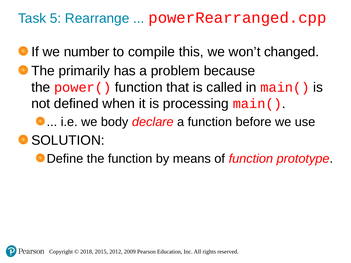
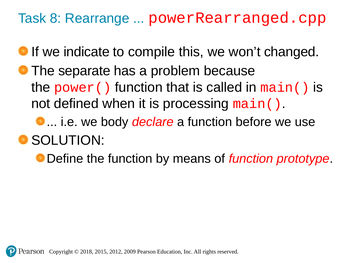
5: 5 -> 8 (56, 18)
number: number -> indicate (87, 52)
primarily: primarily -> separate (84, 71)
